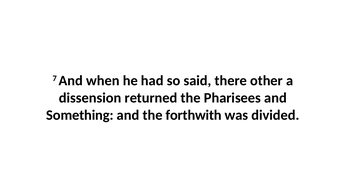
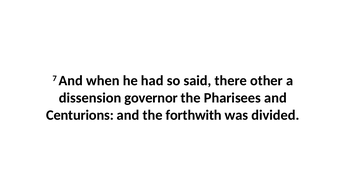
returned: returned -> governor (151, 98)
Something: Something -> Centurions (80, 116)
